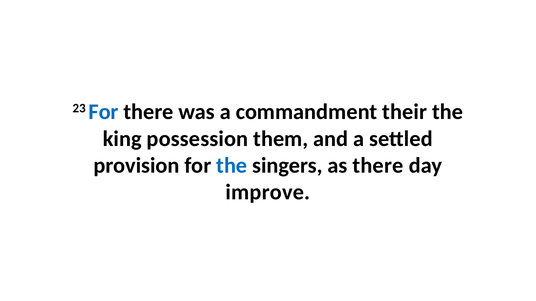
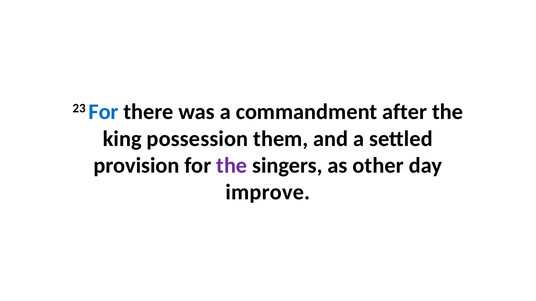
their: their -> after (405, 112)
the colour: blue -> purple (232, 166)
as there: there -> other (378, 166)
